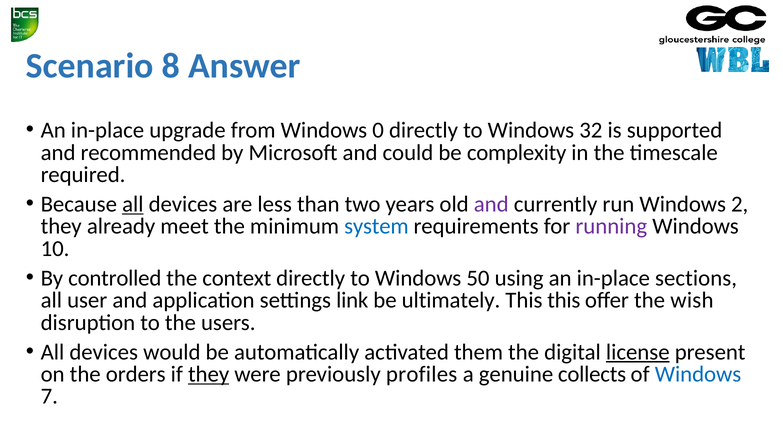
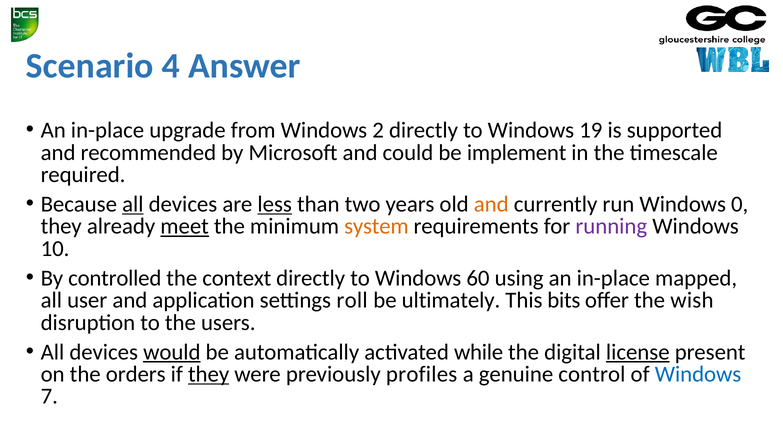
8: 8 -> 4 (171, 66)
0: 0 -> 2 (378, 130)
32: 32 -> 19 (591, 130)
complexity: complexity -> implement (517, 153)
less underline: none -> present (275, 204)
and colour: purple -> orange (491, 204)
2: 2 -> 0 (740, 204)
meet underline: none -> present (185, 227)
system colour: blue -> orange (376, 227)
50: 50 -> 60 (478, 278)
sections: sections -> mapped (696, 278)
link: link -> roll (352, 301)
This this: this -> bits (564, 301)
would underline: none -> present (172, 352)
them: them -> while (479, 352)
collects: collects -> control (592, 375)
